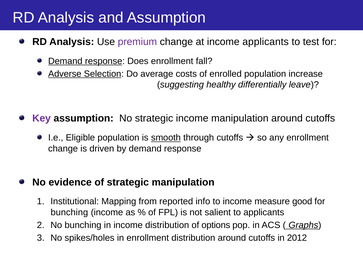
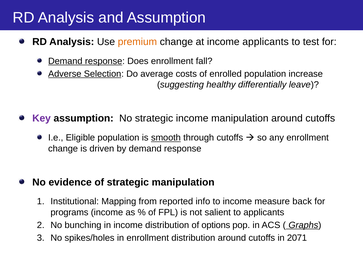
premium colour: purple -> orange (137, 42)
good: good -> back (302, 202)
bunching: bunching -> programs (69, 213)
2012: 2012 -> 2071 (297, 238)
